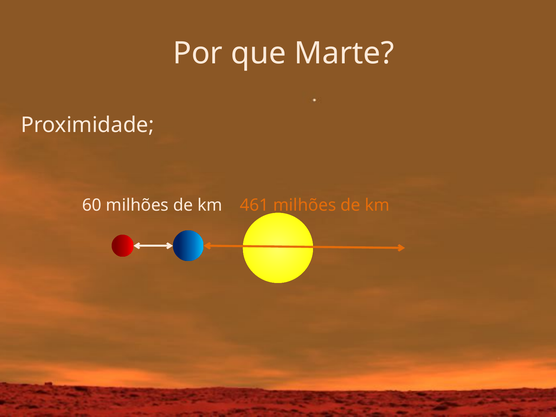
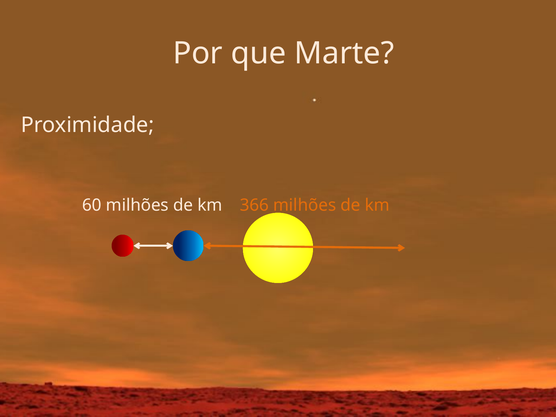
461: 461 -> 366 (254, 205)
